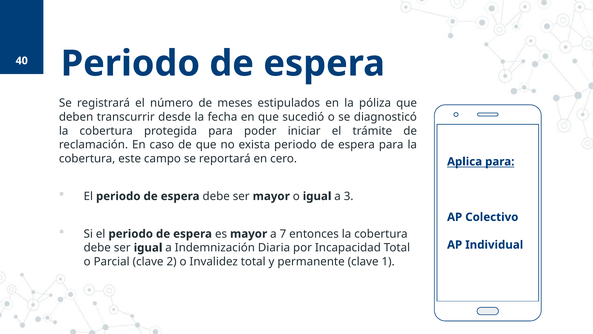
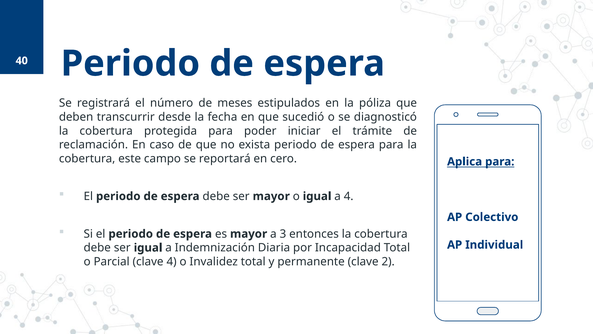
a 3: 3 -> 4 (349, 196)
7: 7 -> 3 (283, 234)
clave 2: 2 -> 4 (172, 261)
1: 1 -> 2 (388, 261)
